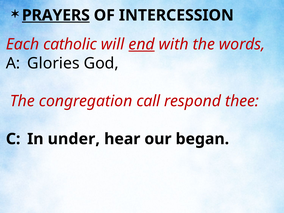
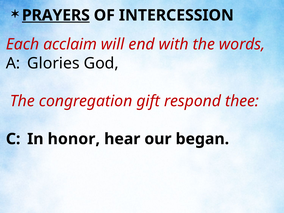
catholic: catholic -> acclaim (70, 44)
end underline: present -> none (142, 44)
call: call -> gift (148, 101)
under: under -> honor (74, 139)
